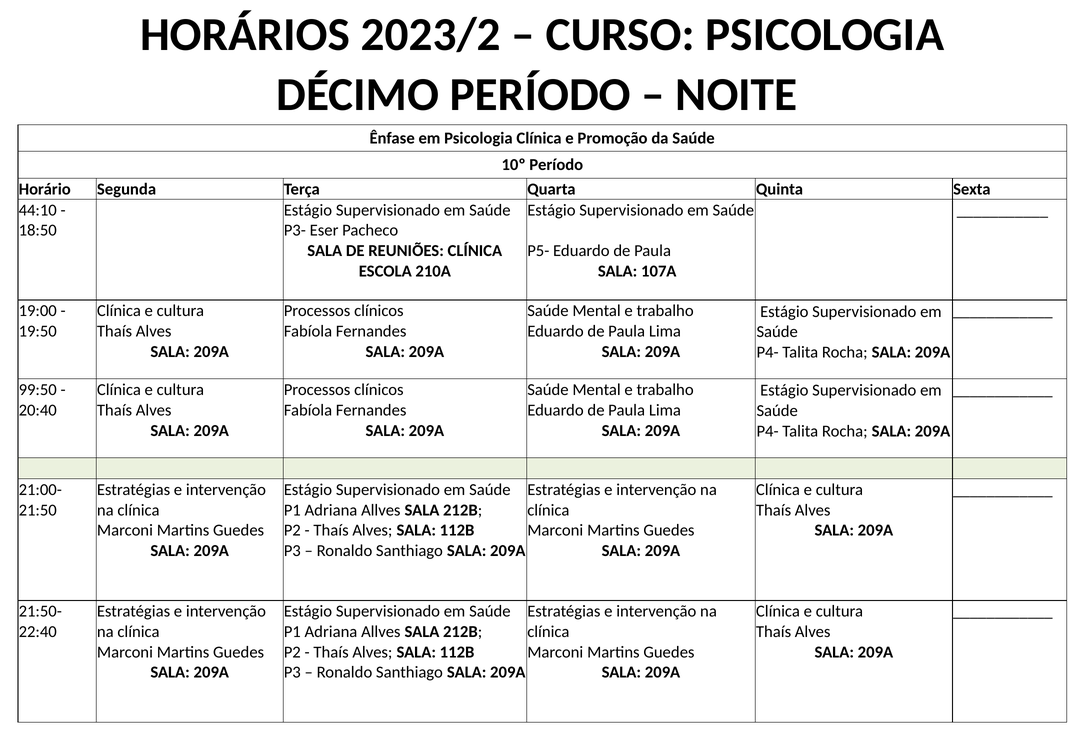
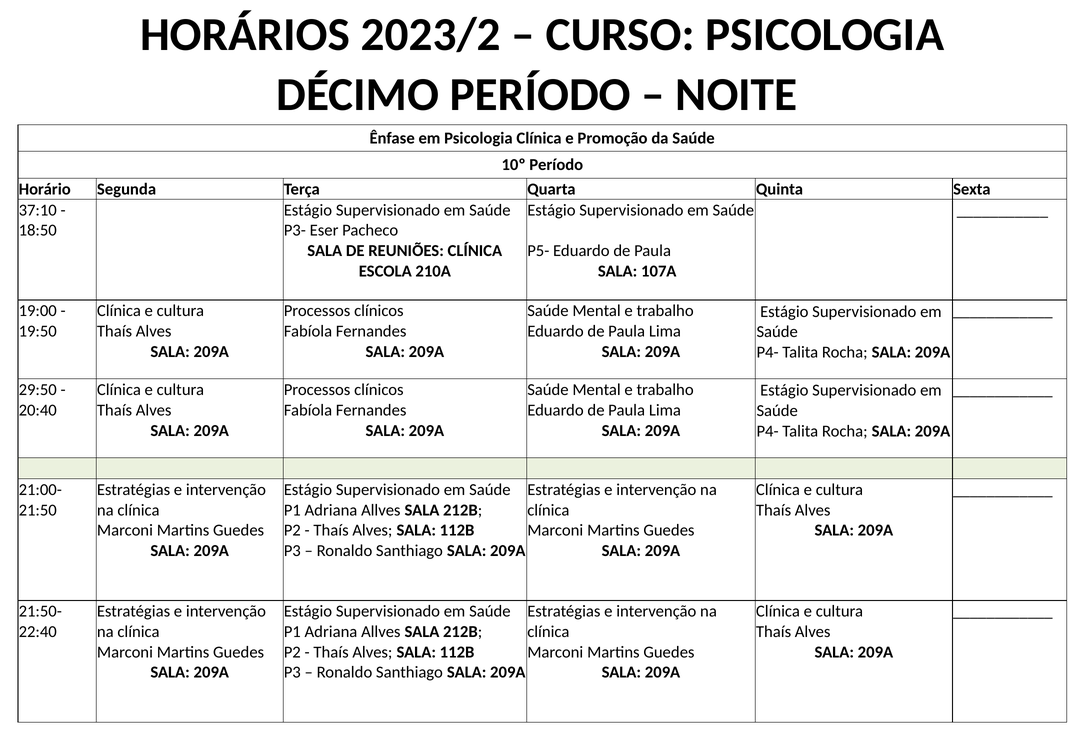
44:10: 44:10 -> 37:10 (38, 210)
99:50: 99:50 -> 29:50 (38, 390)
